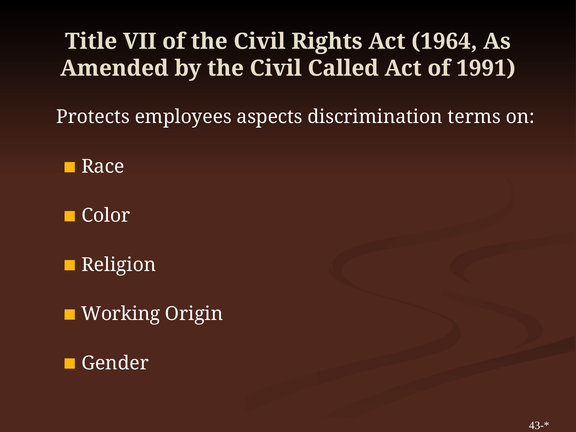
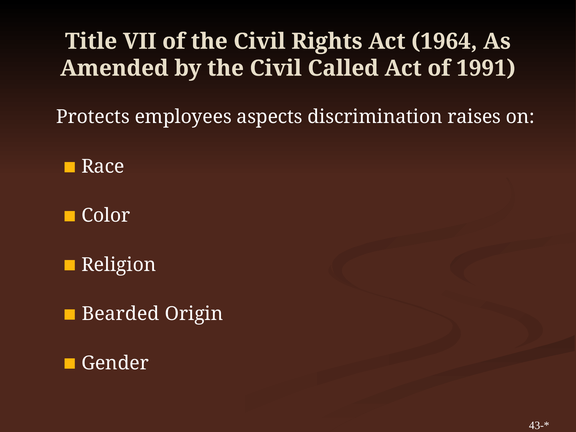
terms: terms -> raises (474, 117)
Working: Working -> Bearded (121, 314)
